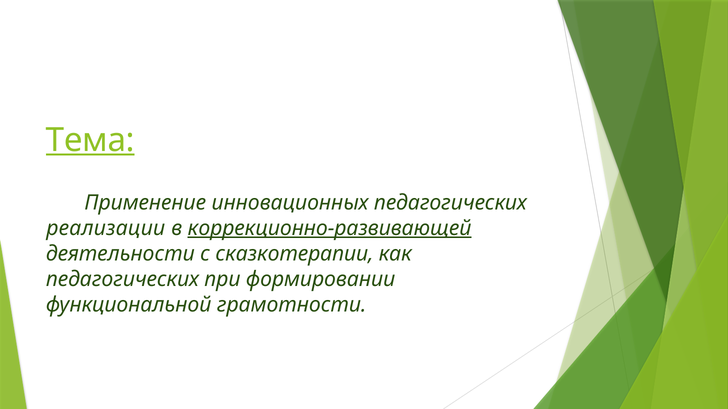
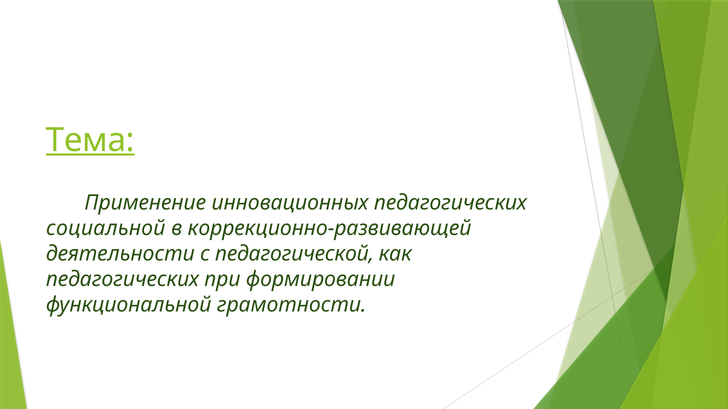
реализации: реализации -> социальной (106, 229)
коррекционно-развивающей underline: present -> none (330, 229)
сказкотерапии: сказкотерапии -> педагогической (295, 254)
